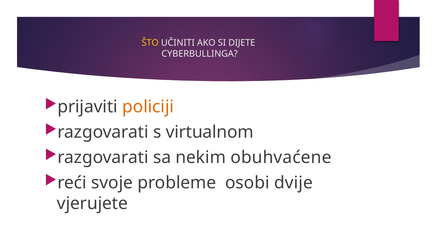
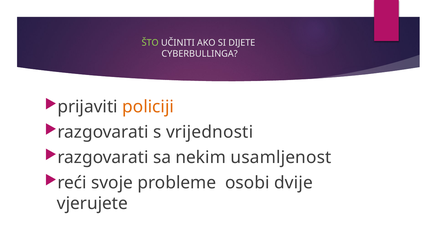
ŠTO colour: yellow -> light green (150, 43)
virtualnom: virtualnom -> vrijednosti (210, 132)
obuhvaćene: obuhvaćene -> usamljenost (281, 157)
